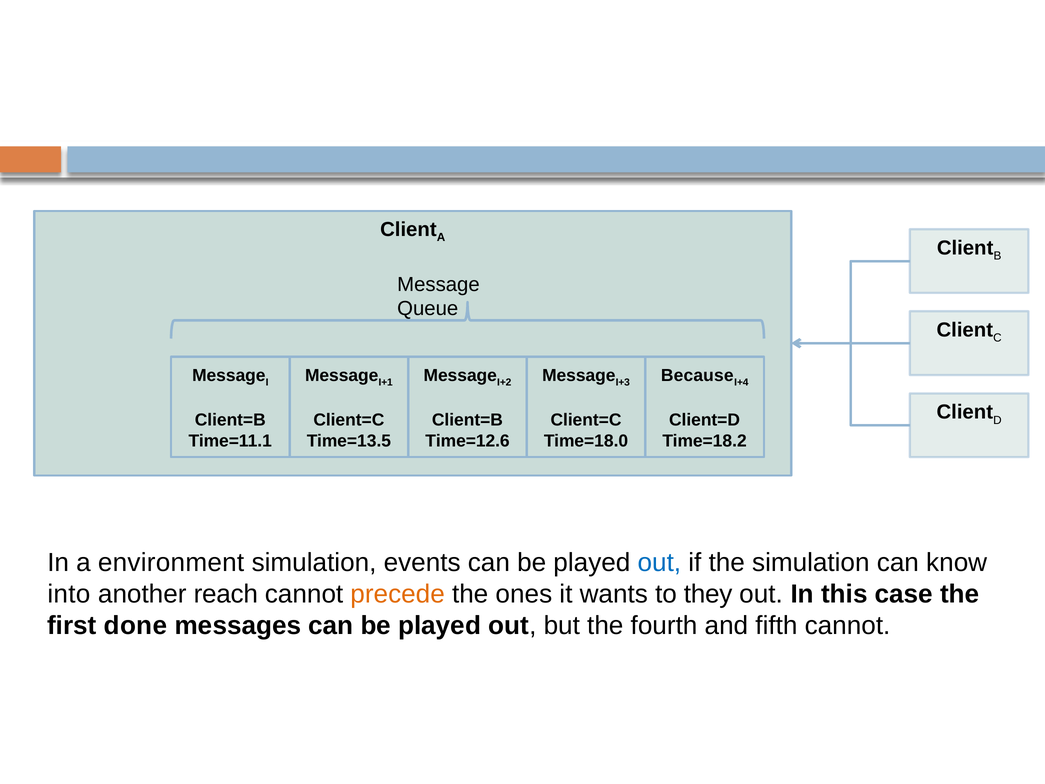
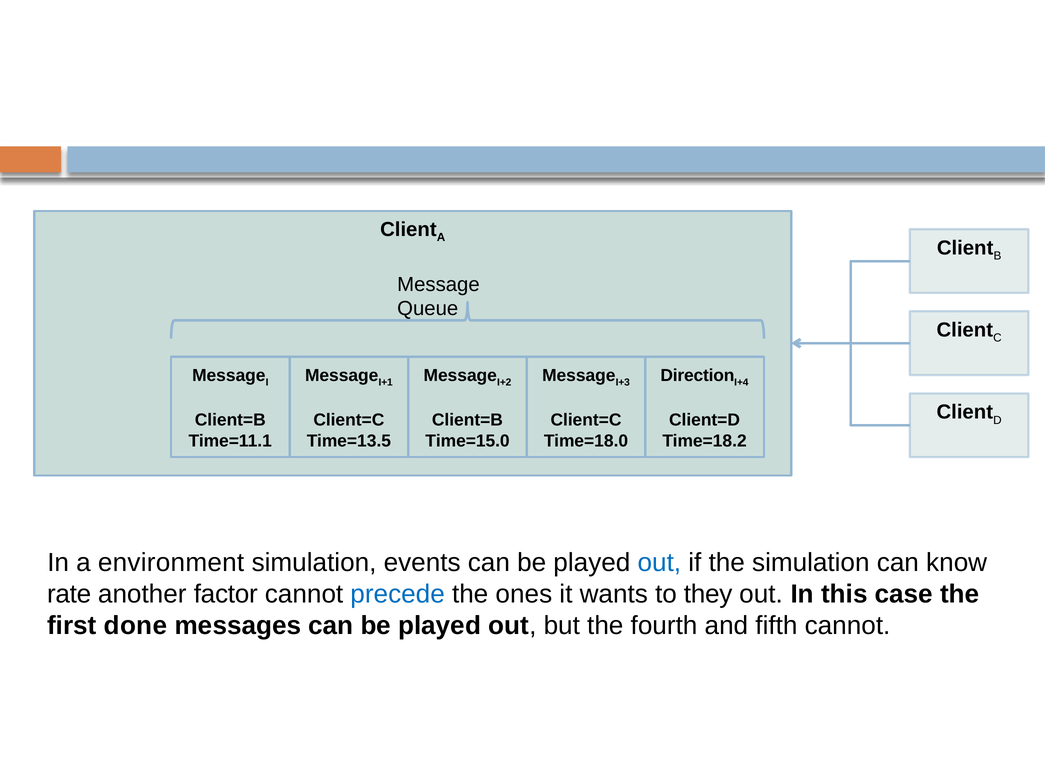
Because: Because -> Direction (697, 375)
Time=12.6: Time=12.6 -> Time=15.0 (467, 441)
into: into -> rate (69, 594)
reach: reach -> factor (226, 594)
precede colour: orange -> blue (398, 594)
